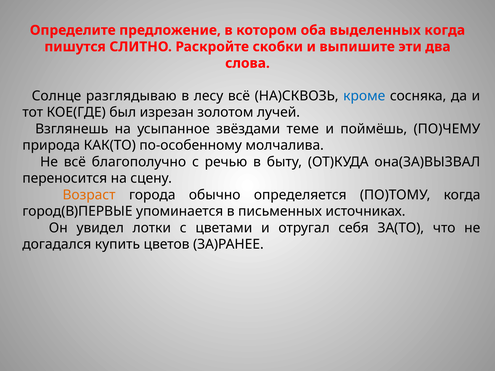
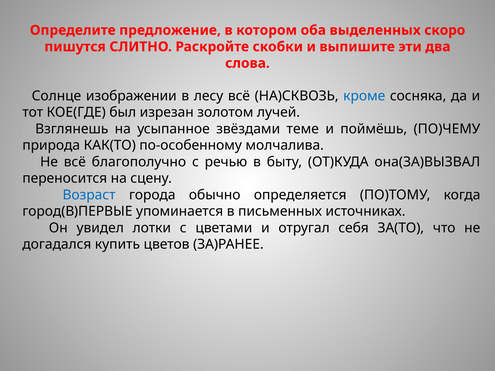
выделенных когда: когда -> скоро (445, 30)
разглядываю: разглядываю -> изображении (131, 96)
Возраст colour: orange -> blue (89, 195)
